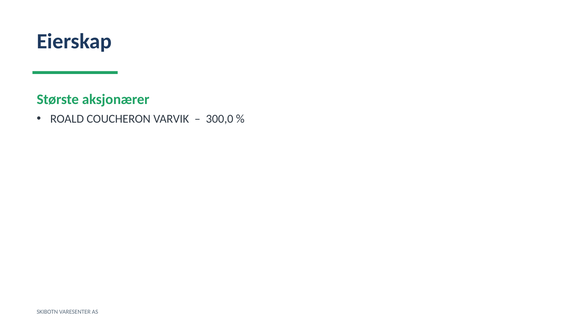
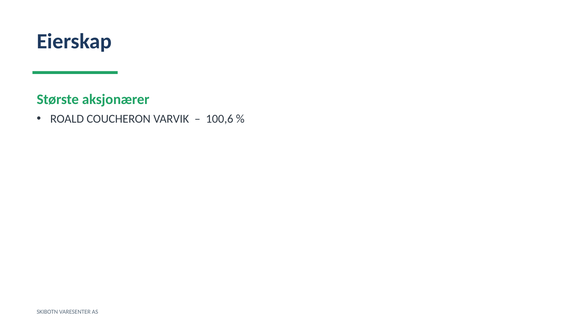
300,0: 300,0 -> 100,6 (220, 119)
